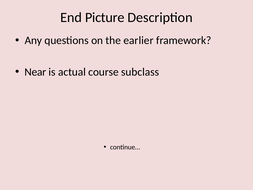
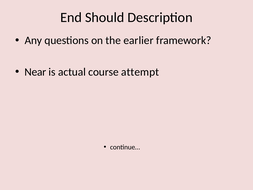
Picture: Picture -> Should (105, 17)
subclass: subclass -> attempt (140, 72)
